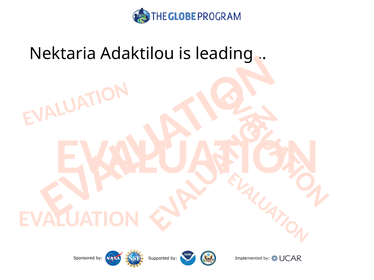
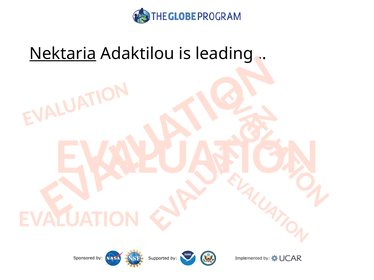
Nektaria underline: none -> present (63, 54)
